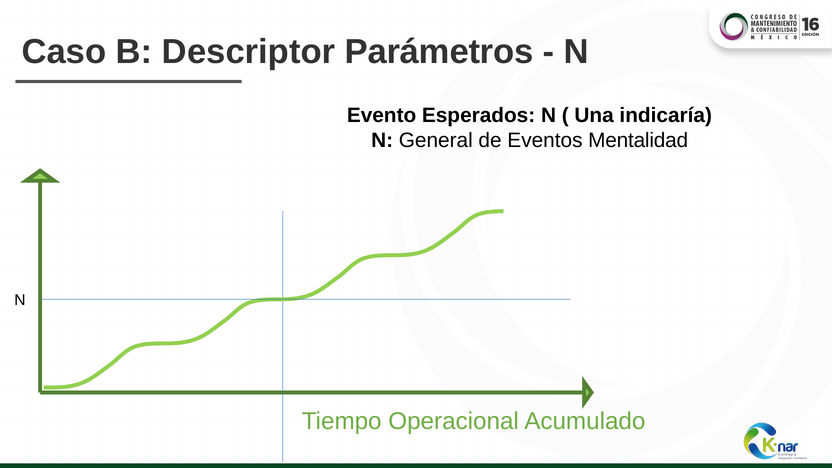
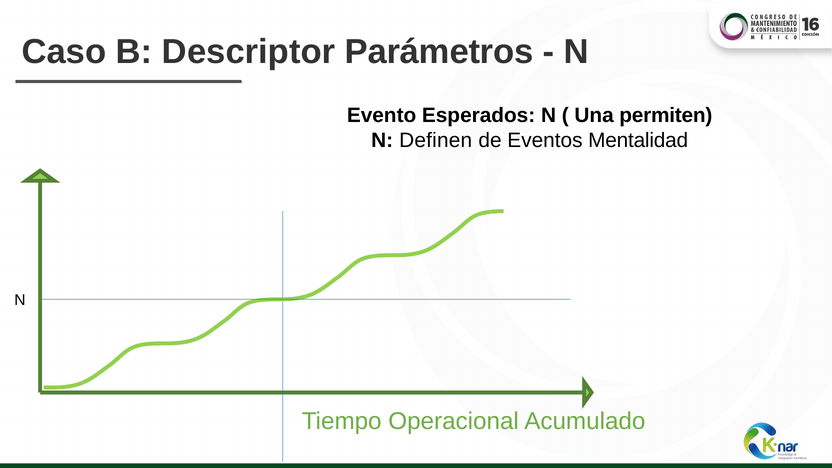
indicaría: indicaría -> permiten (666, 115)
General: General -> Definen (436, 140)
